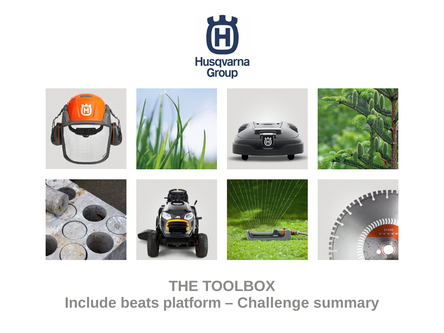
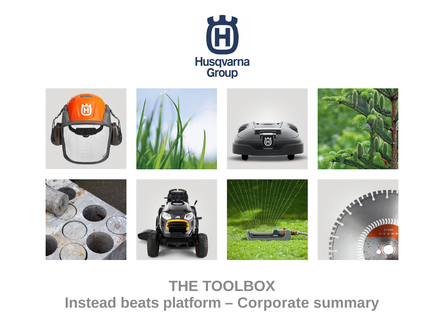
Include: Include -> Instead (91, 303)
Challenge: Challenge -> Corporate (273, 303)
